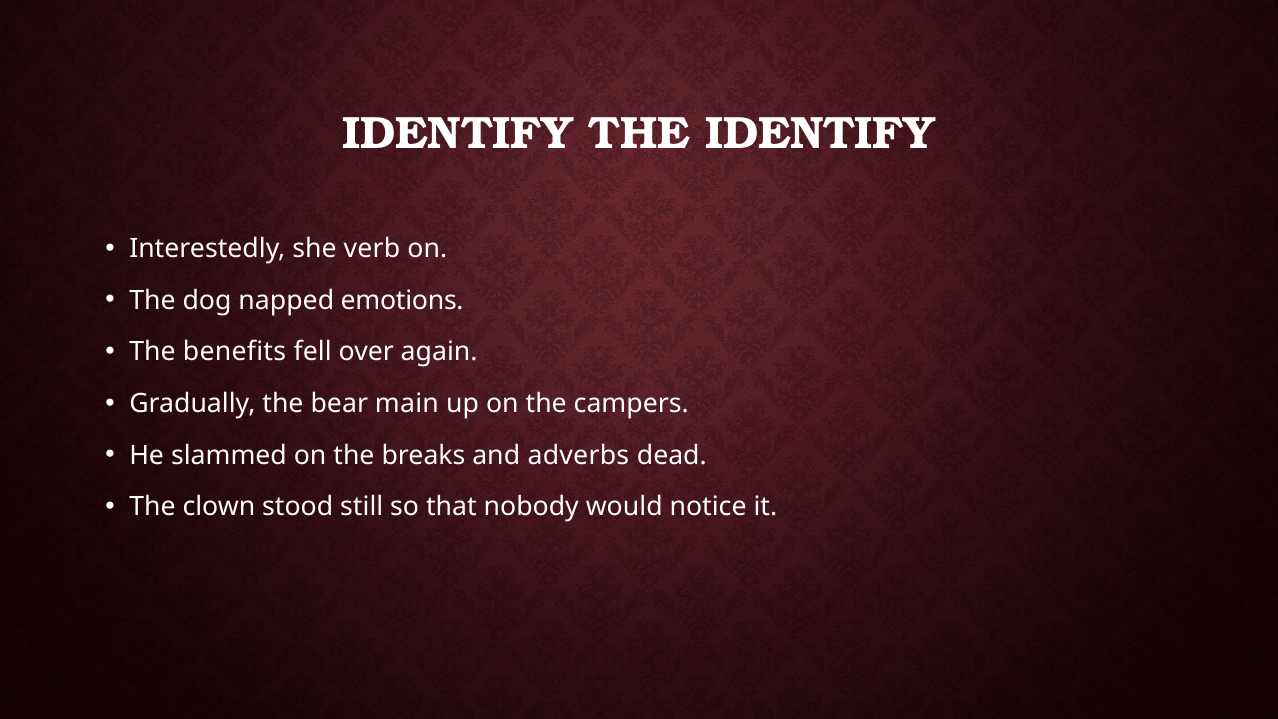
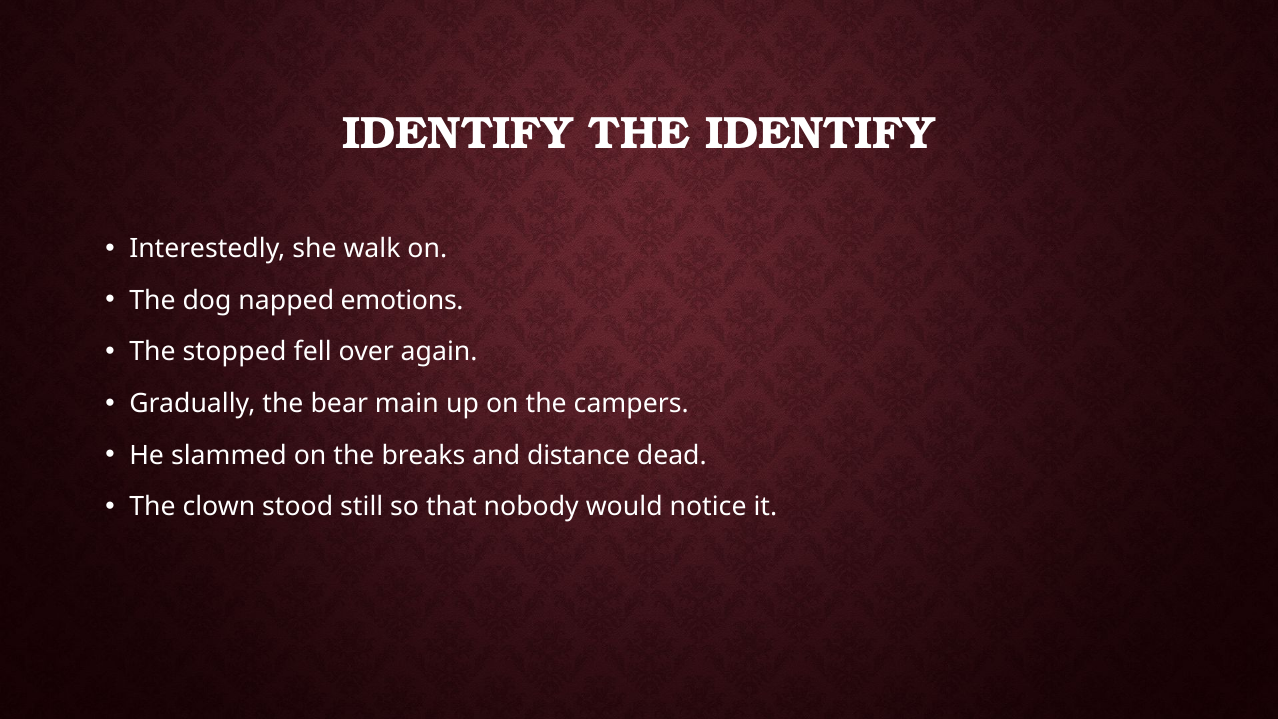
verb: verb -> walk (372, 249)
benefits: benefits -> stopped (235, 352)
adverbs: adverbs -> distance (579, 455)
